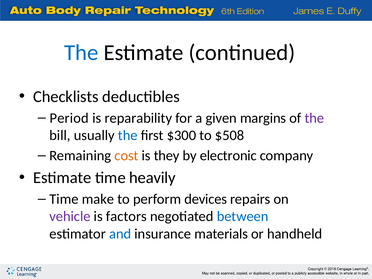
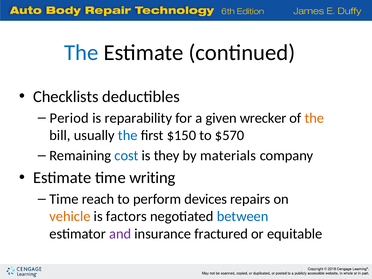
margins: margins -> wrecker (263, 118)
the colour: purple -> orange (314, 118)
$300: $300 -> $150 (181, 135)
$508: $508 -> $570 (230, 135)
cost colour: orange -> blue (126, 156)
electronic: electronic -> materials (228, 156)
heavily: heavily -> writing (152, 178)
make: make -> reach (98, 199)
vehicle colour: purple -> orange (70, 216)
and colour: blue -> purple (120, 234)
materials: materials -> fractured (221, 234)
handheld: handheld -> equitable (295, 234)
